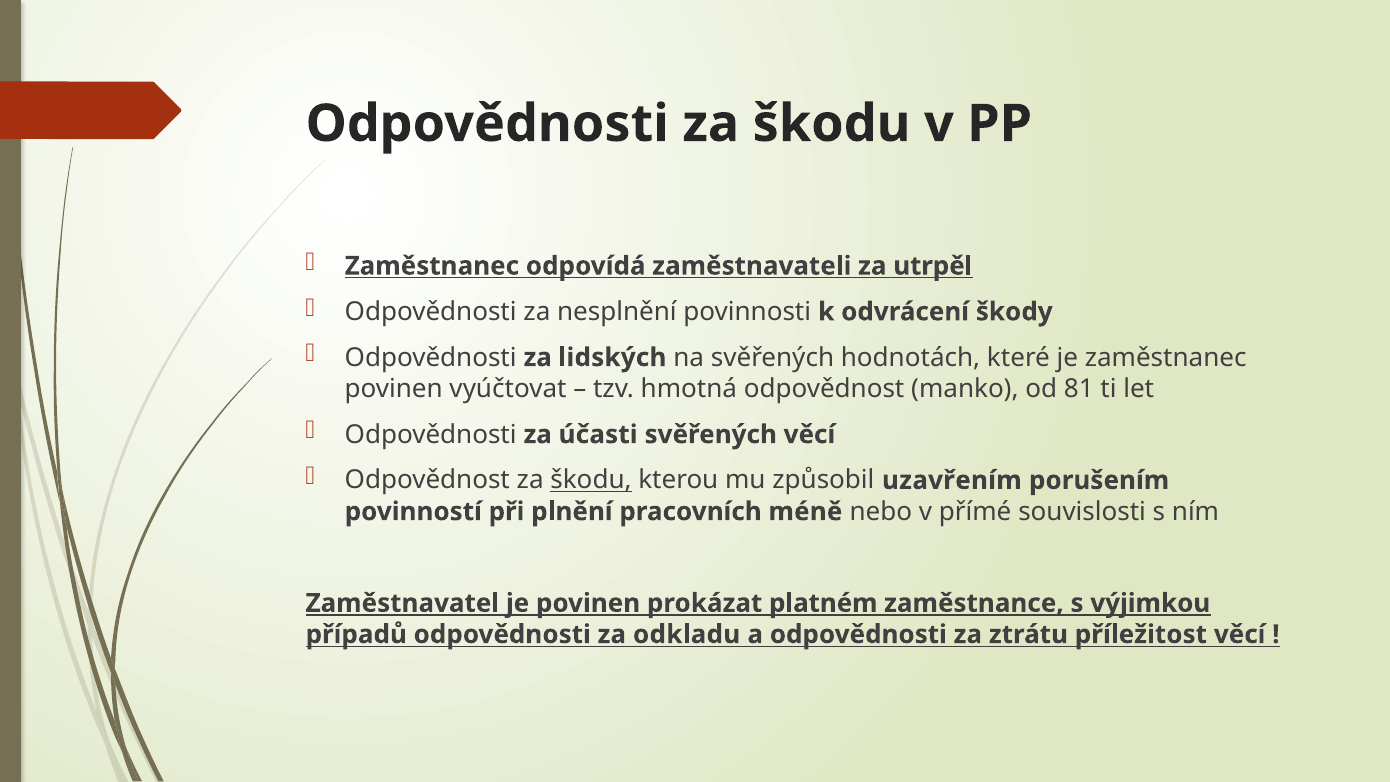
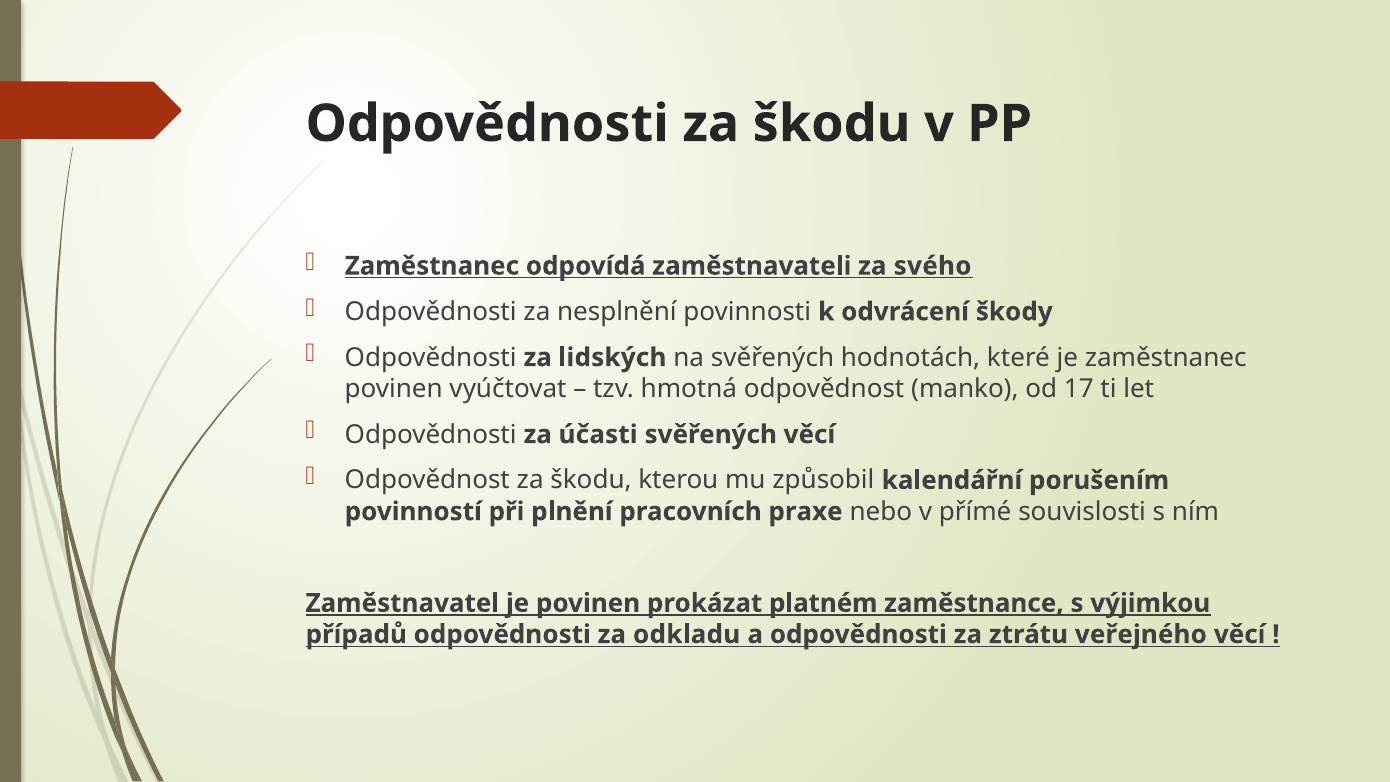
utrpěl: utrpěl -> svého (933, 266)
81: 81 -> 17 (1079, 389)
škodu underline: present -> none (591, 480)
uzavřením: uzavřením -> kalendářní (952, 480)
méně: méně -> praxe (806, 512)
příležitost: příležitost -> veřejného (1141, 634)
